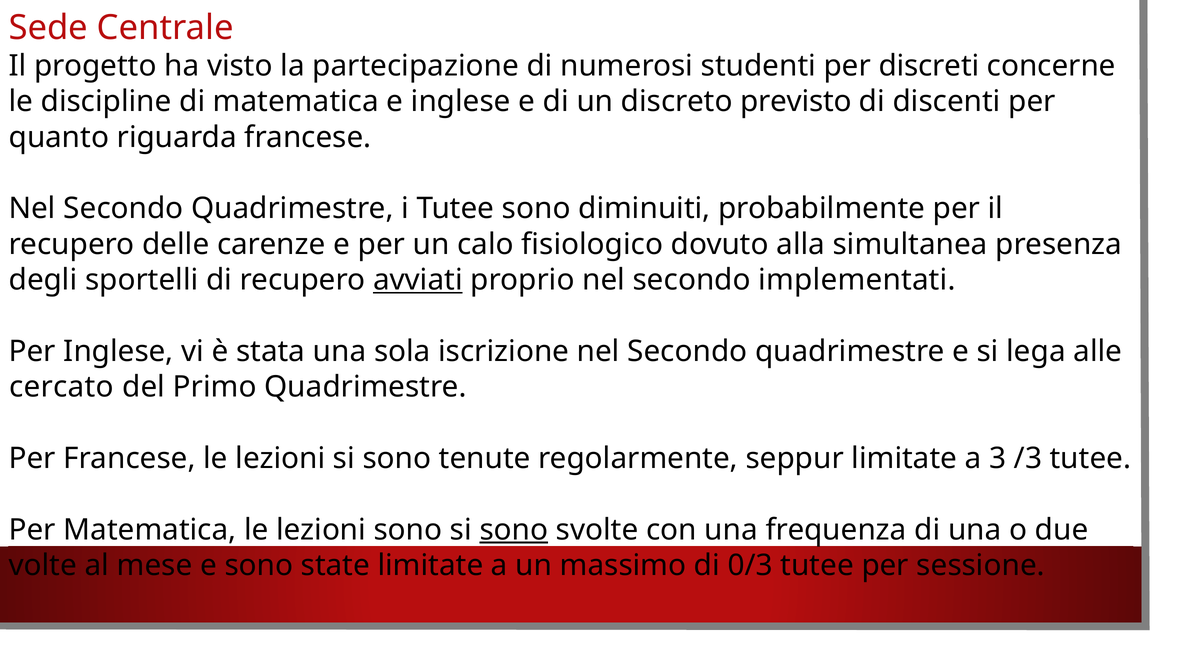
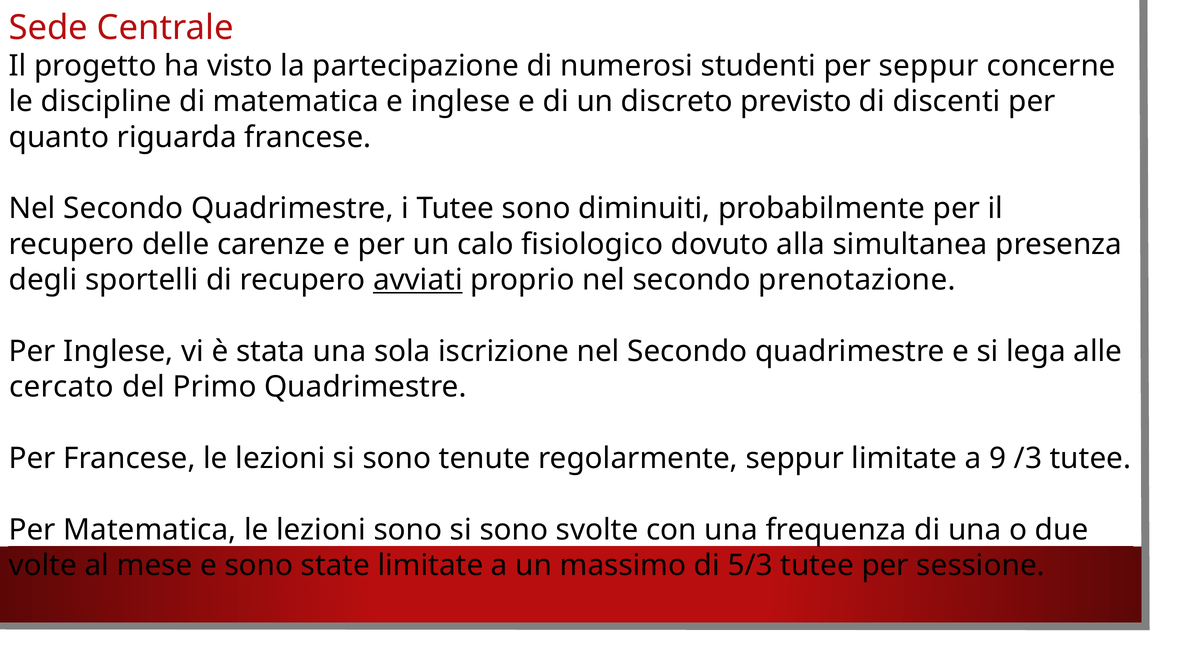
per discreti: discreti -> seppur (929, 66)
implementati: implementati -> prenotazione (857, 280)
3: 3 -> 9 (998, 458)
sono underline: present -> none (514, 530)
0/3: 0/3 -> 5/3 (750, 565)
